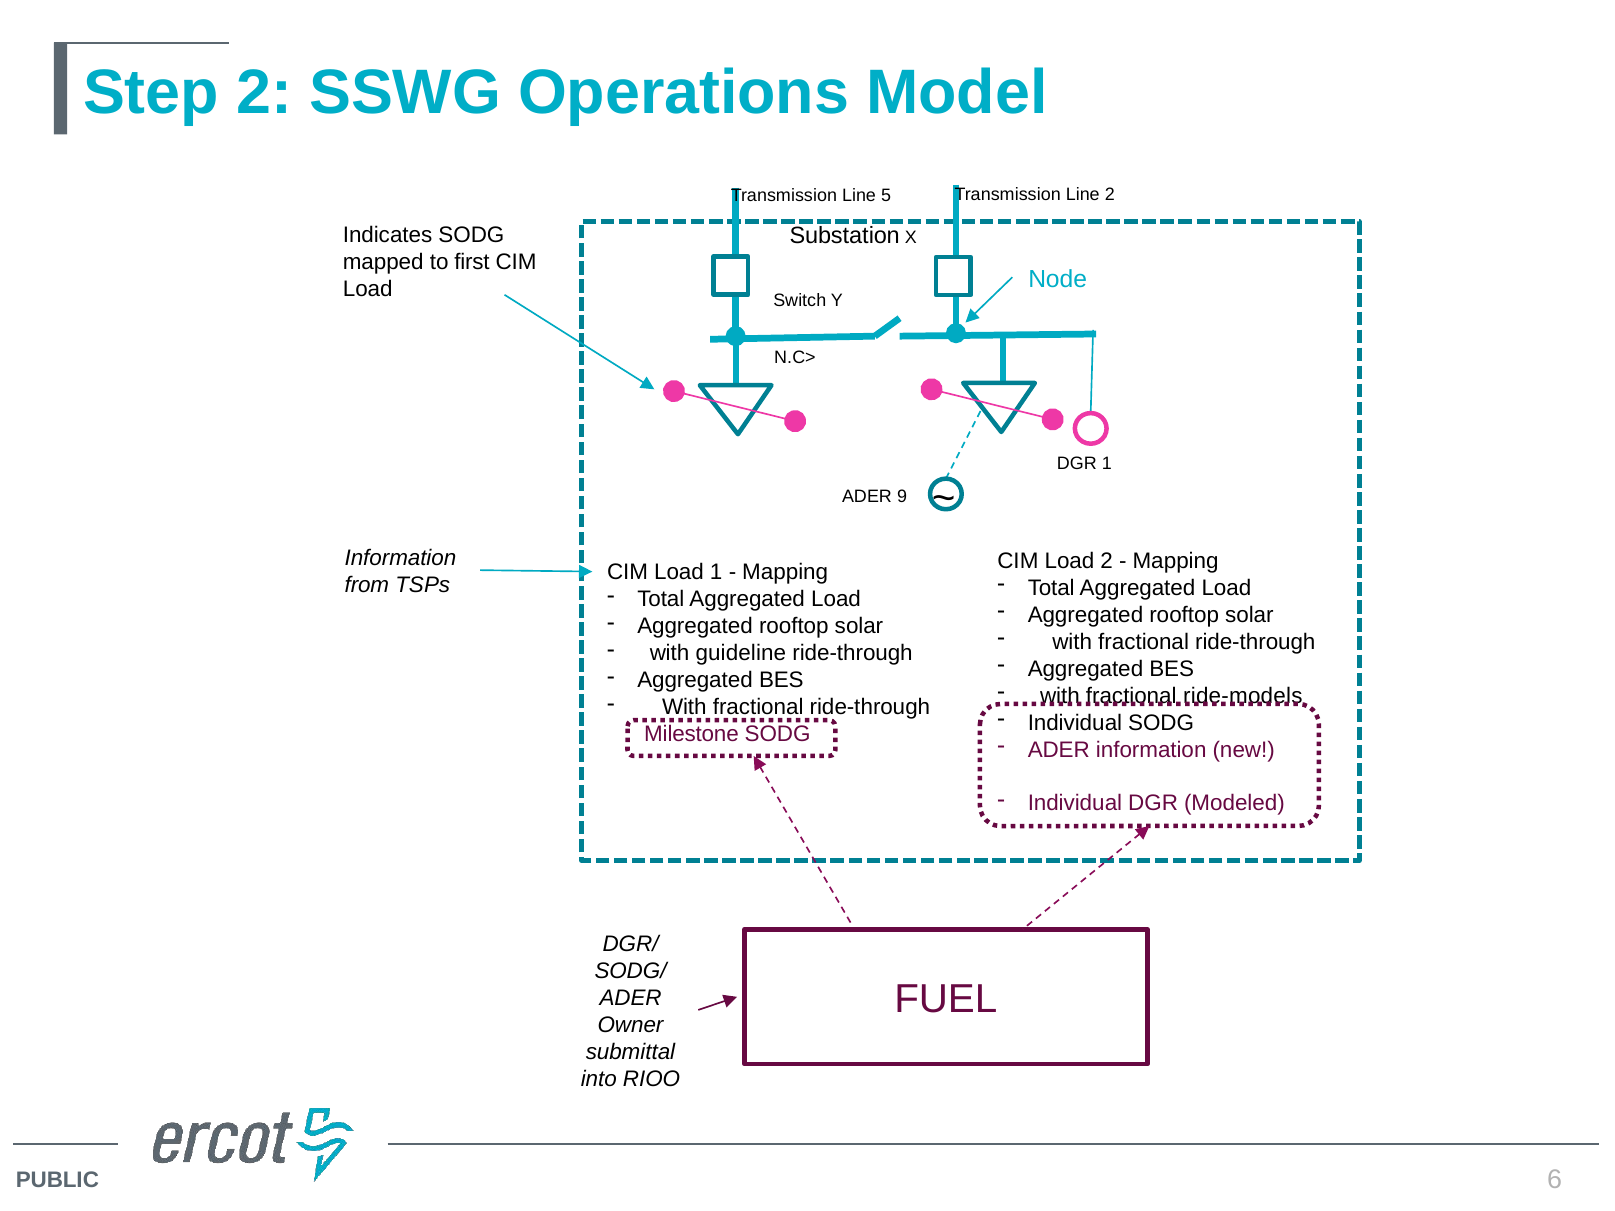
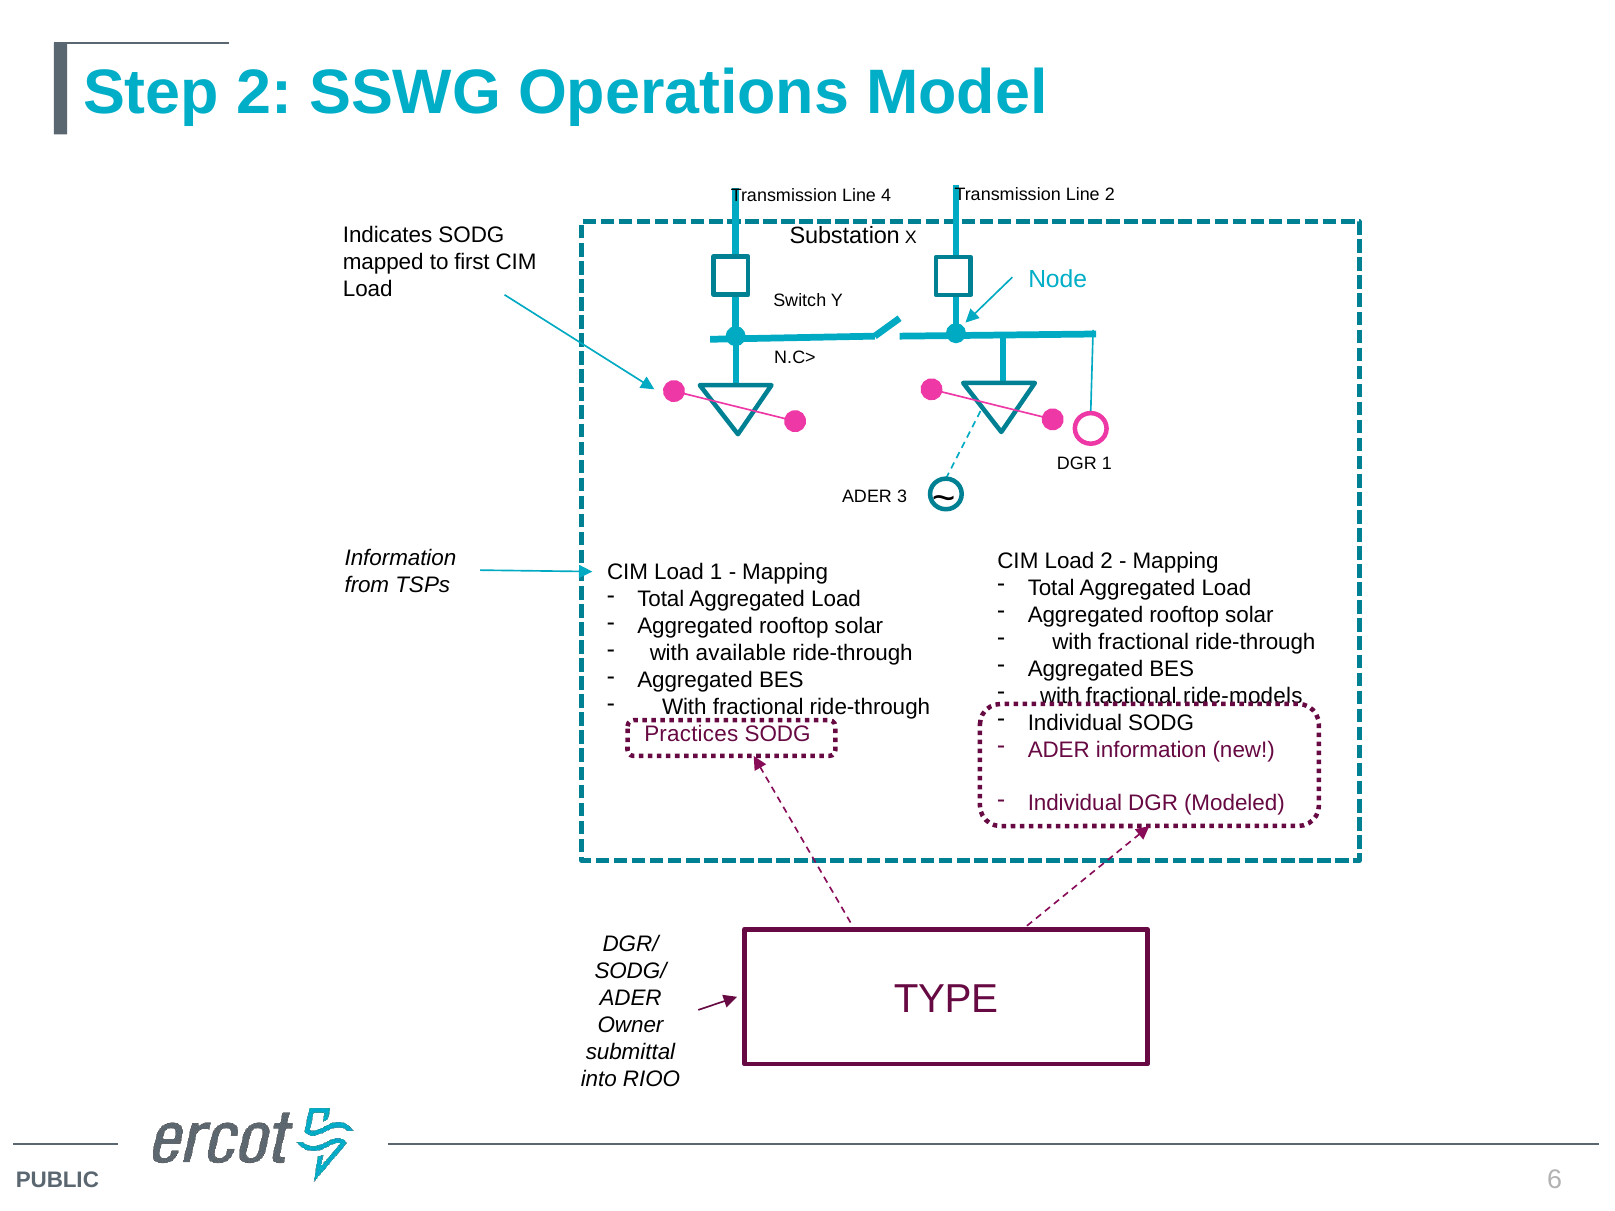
5: 5 -> 4 (886, 195)
9: 9 -> 3 (902, 496)
guideline: guideline -> available (741, 653)
Milestone: Milestone -> Practices (691, 734)
FUEL: FUEL -> TYPE (946, 1000)
